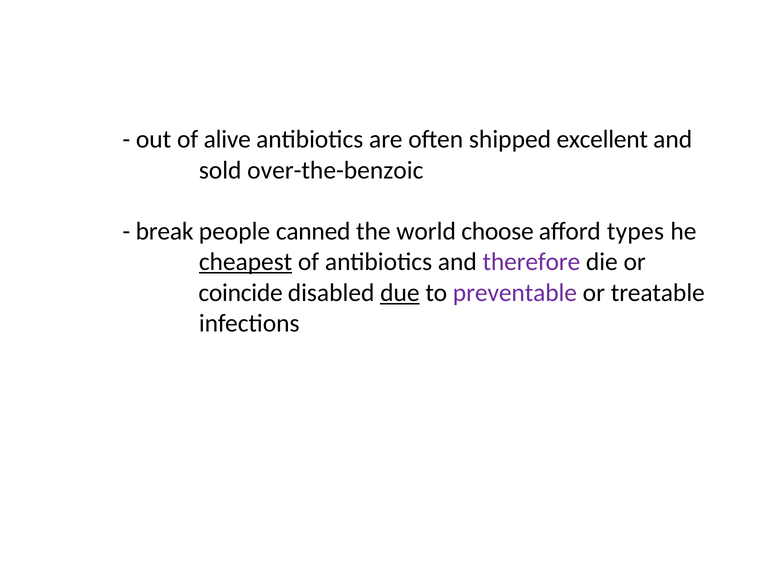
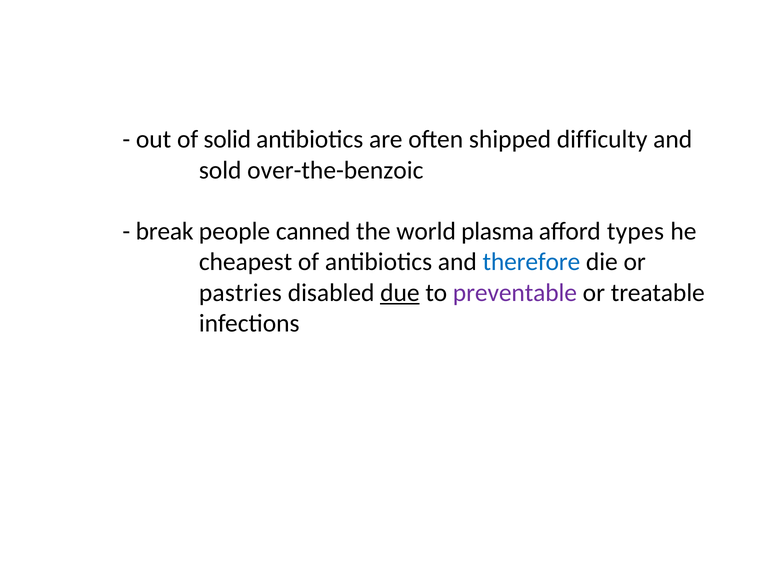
alive: alive -> solid (227, 139)
excellent: excellent -> difficulty (602, 139)
choose: choose -> plasma (497, 231)
cheapest underline: present -> none (246, 262)
therefore colour: purple -> blue (531, 262)
coincide: coincide -> pastries (240, 292)
